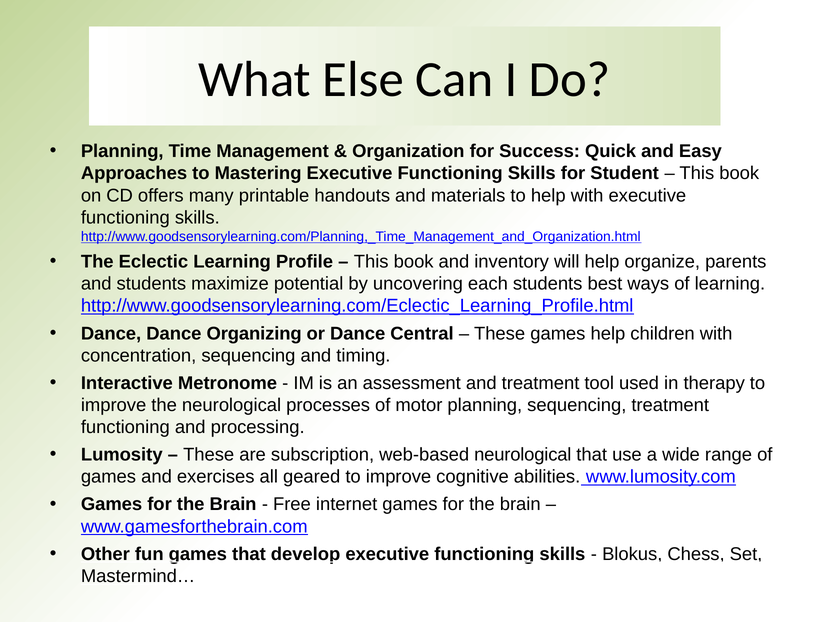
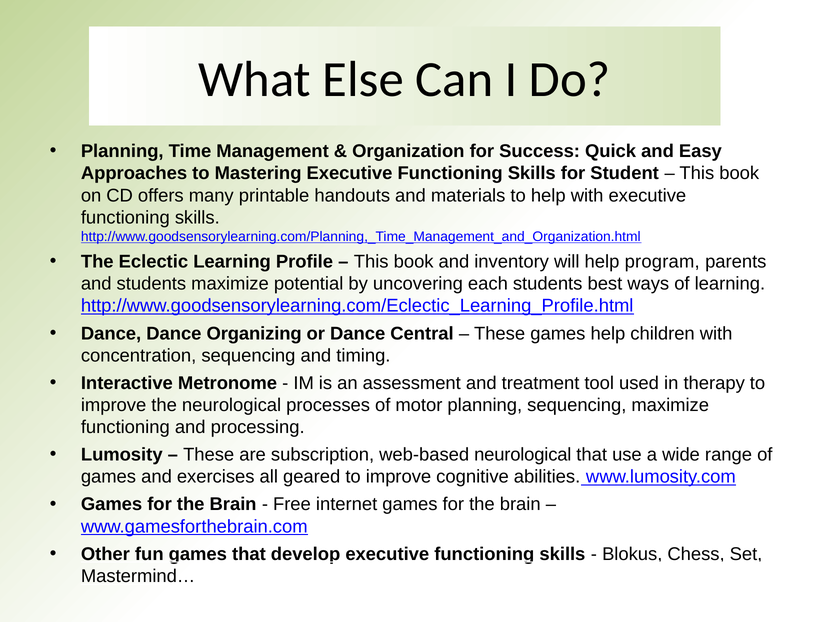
organize: organize -> program (662, 262)
sequencing treatment: treatment -> maximize (670, 405)
